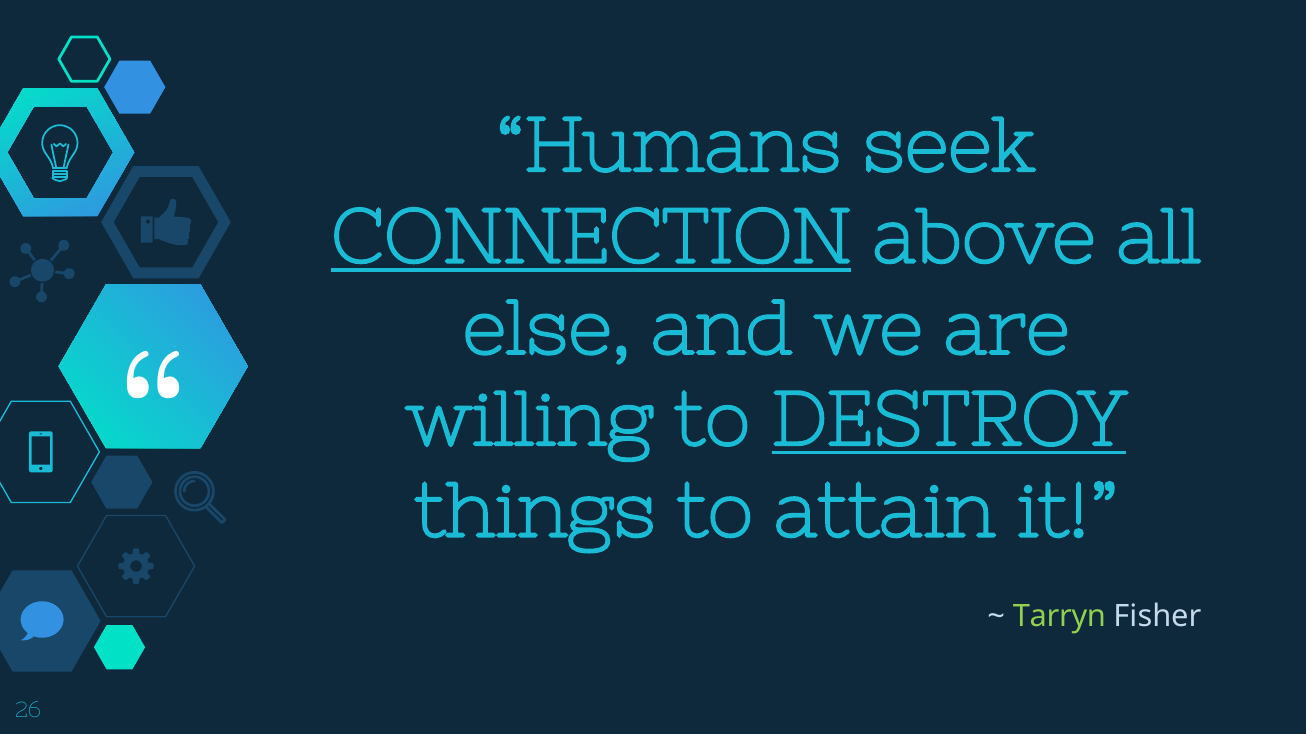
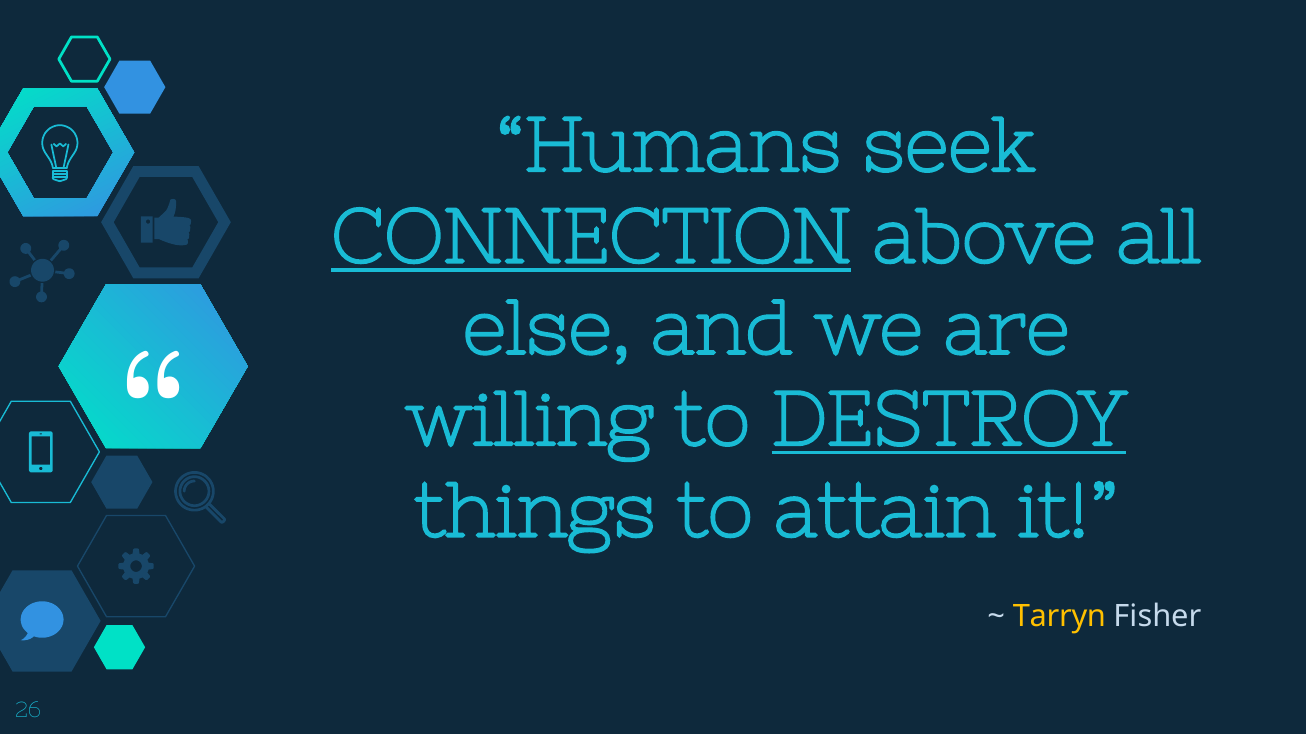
Tarryn colour: light green -> yellow (1059, 617)
